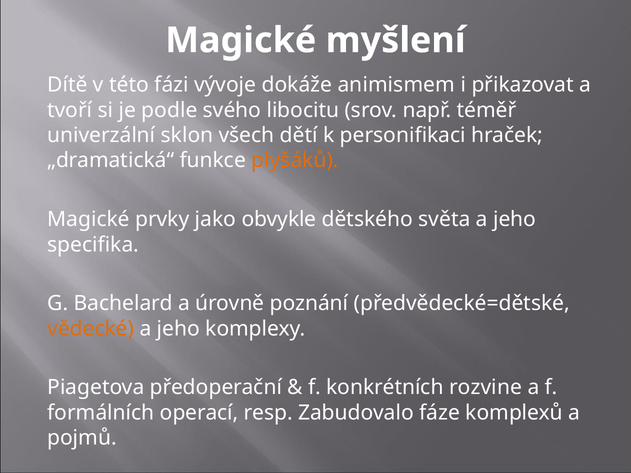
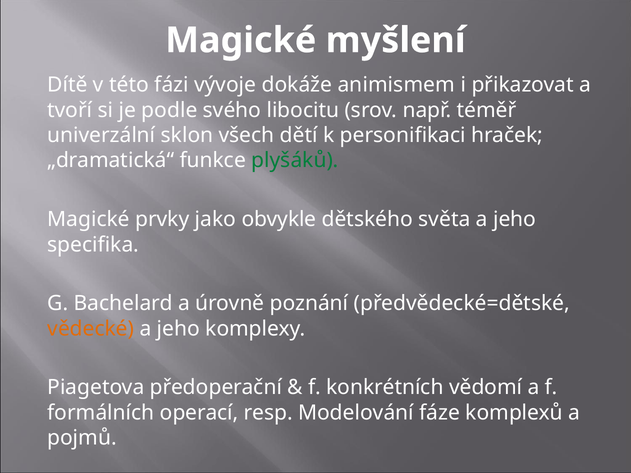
plyšáků colour: orange -> green (295, 161)
rozvine: rozvine -> vědomí (486, 388)
Zabudovalo: Zabudovalo -> Modelování (356, 413)
